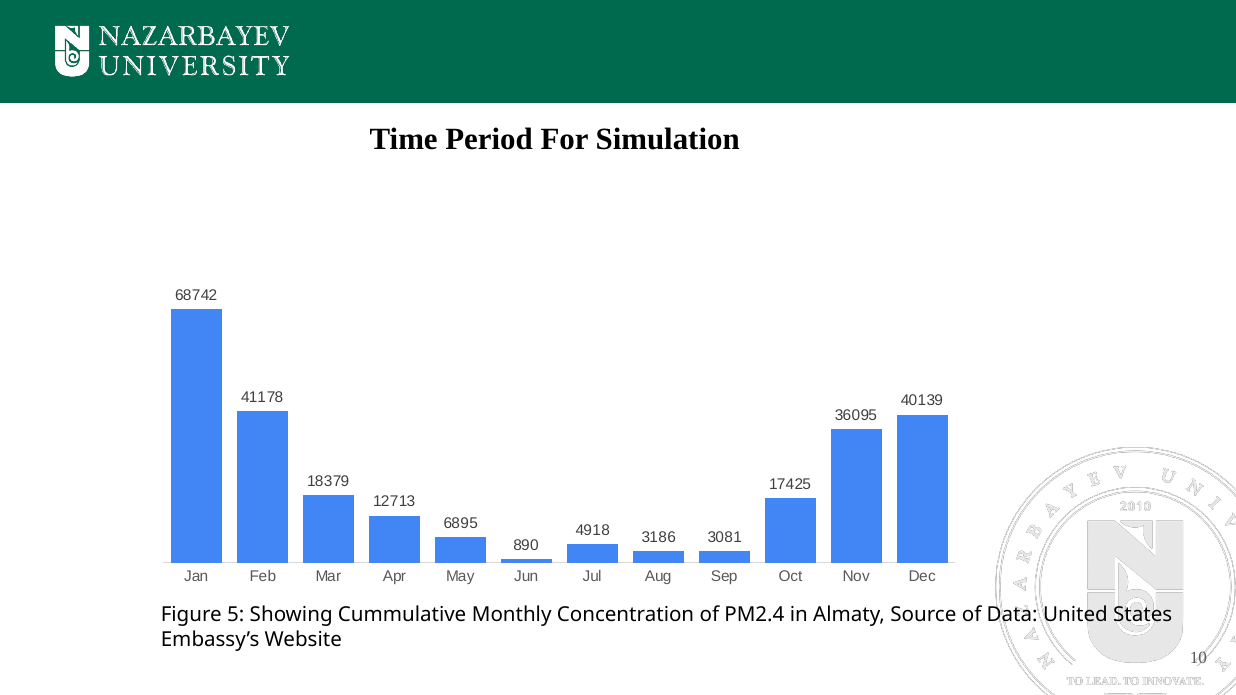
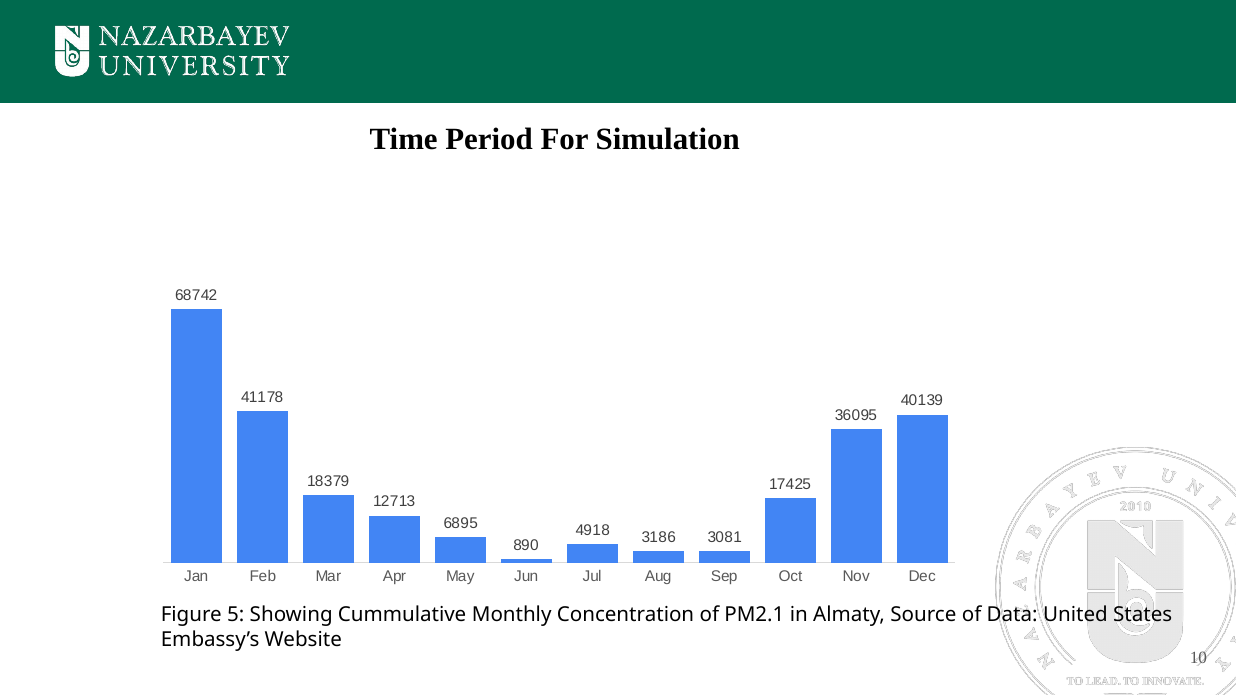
PM2.4: PM2.4 -> PM2.1 (754, 615)
